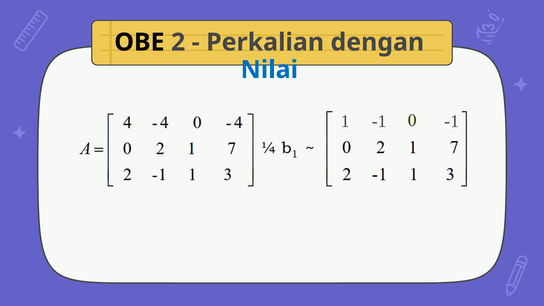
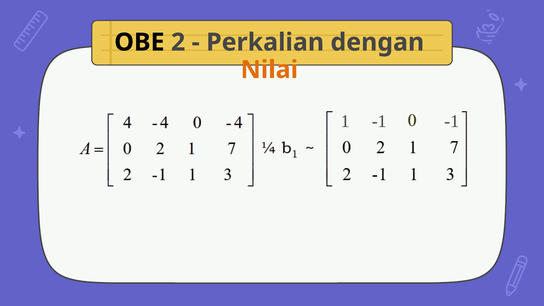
Nilai colour: blue -> orange (269, 70)
